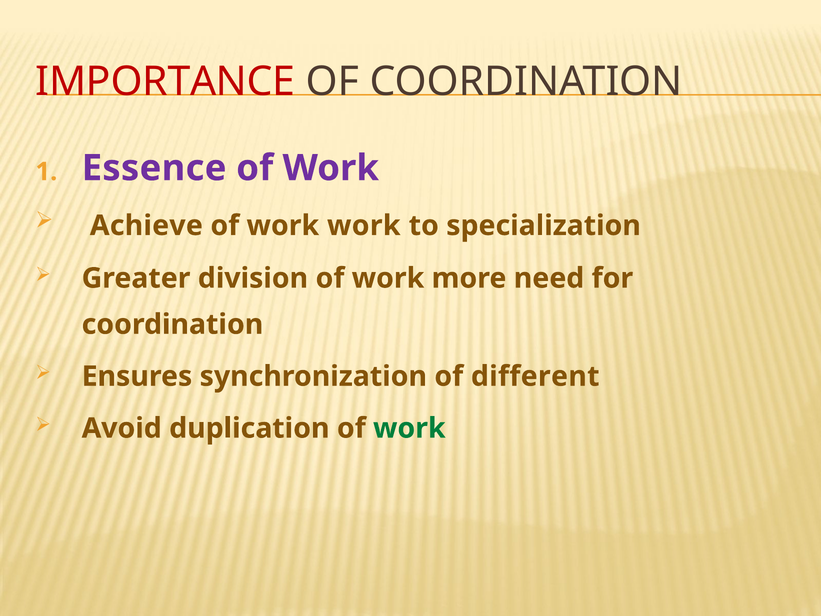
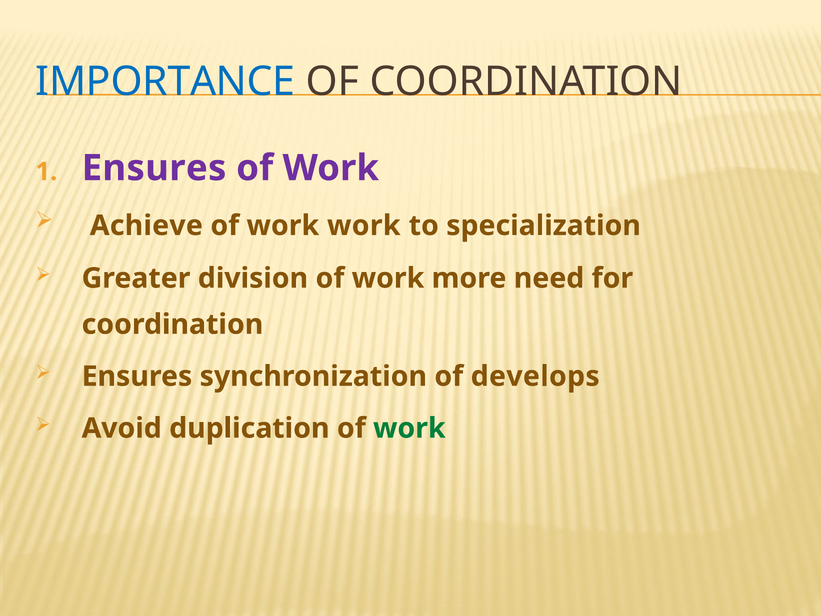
IMPORTANCE colour: red -> blue (165, 82)
Essence: Essence -> Ensures (154, 168)
different: different -> develops (535, 376)
